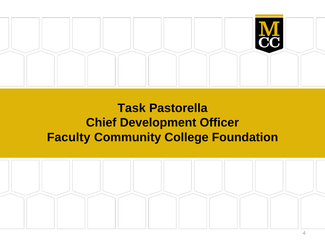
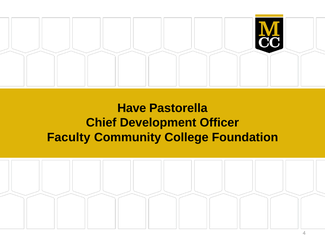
Task: Task -> Have (132, 108)
